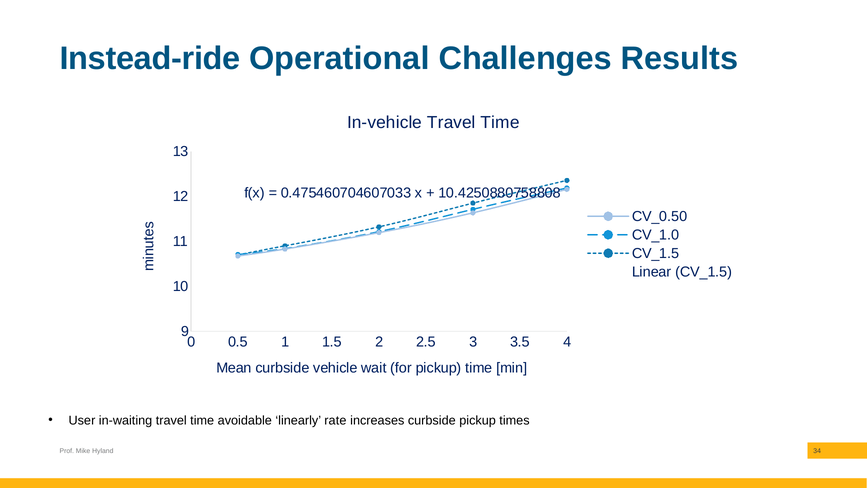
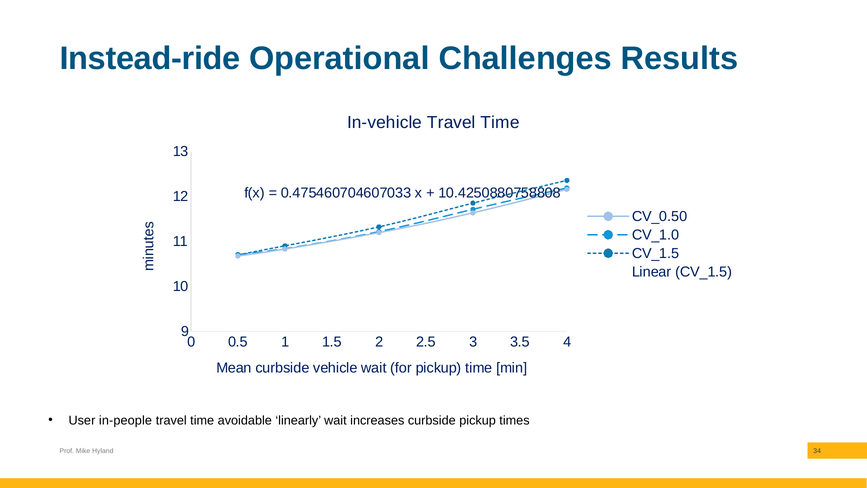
in-waiting: in-waiting -> in-people (125, 420)
linearly rate: rate -> wait (335, 420)
